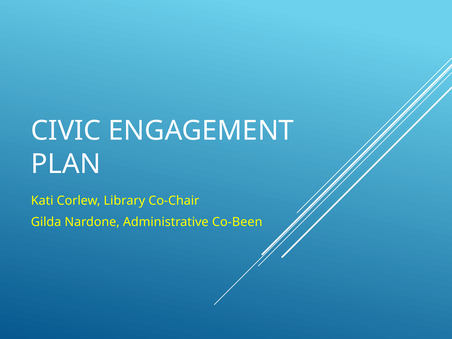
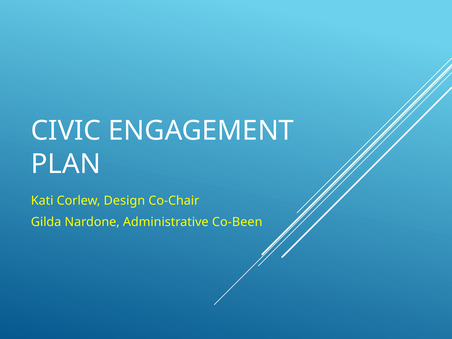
Library: Library -> Design (124, 201)
